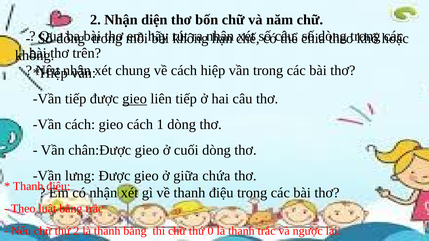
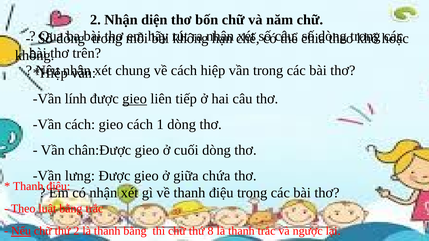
Vần tiếp: tiếp -> lính (76, 99)
Nếu underline: none -> present (21, 231)
0: 0 -> 8 (211, 231)
